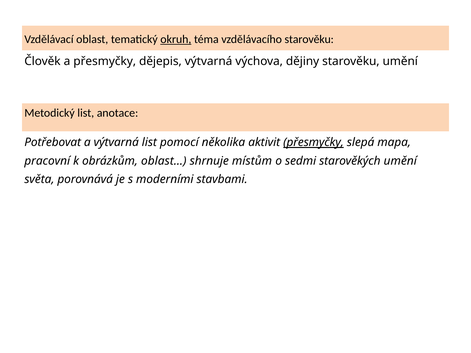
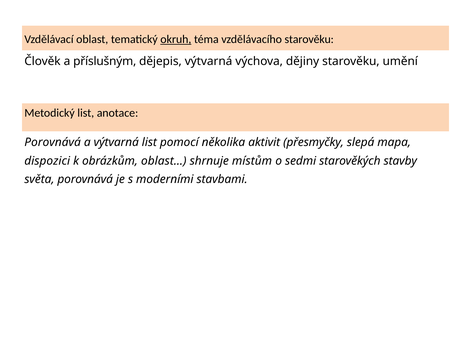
a přesmyčky: přesmyčky -> příslušným (105, 61)
Potřebovat: Potřebovat -> Porovnává (53, 143)
přesmyčky underline: present -> none (314, 143)
pracovní: pracovní -> dispozici (47, 161)
starověkých umění: umění -> stavby (400, 161)
